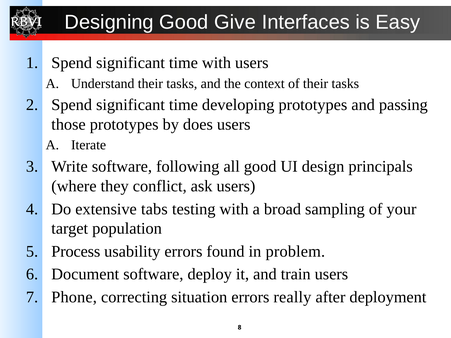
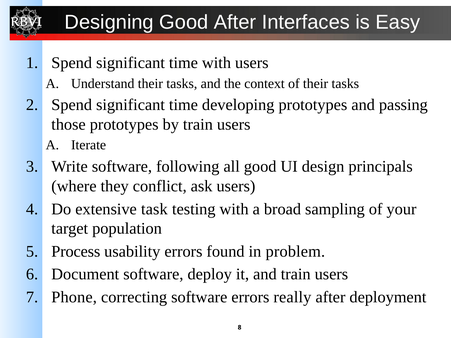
Good Give: Give -> After (235, 22)
by does: does -> train (198, 125)
tabs: tabs -> task (154, 209)
correcting situation: situation -> software (199, 297)
